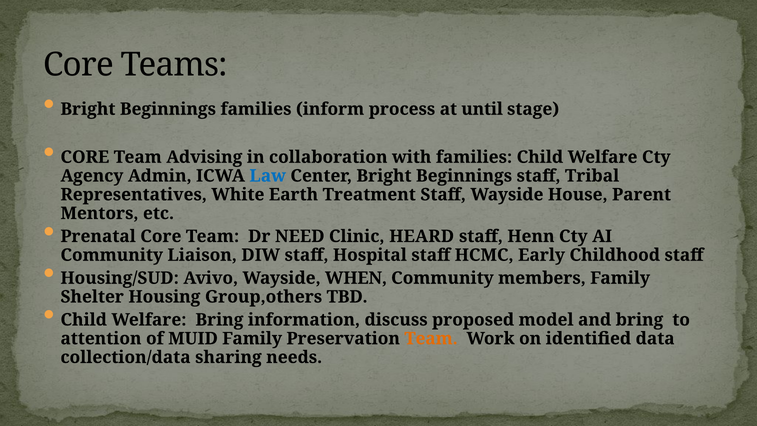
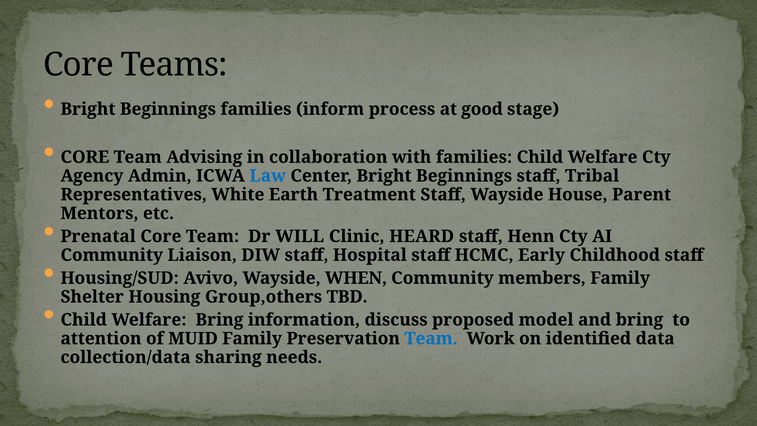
until: until -> good (482, 109)
NEED: NEED -> WILL (300, 236)
Team colour: orange -> blue (431, 338)
